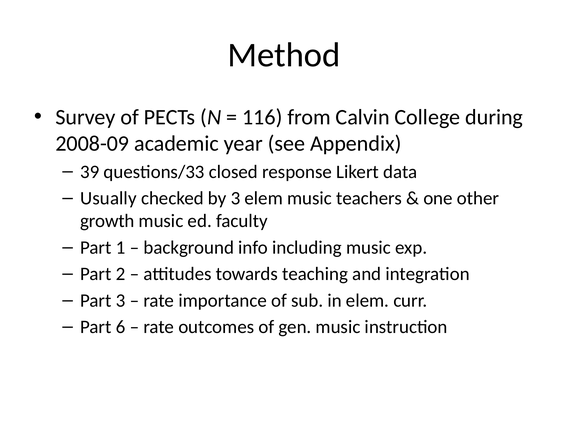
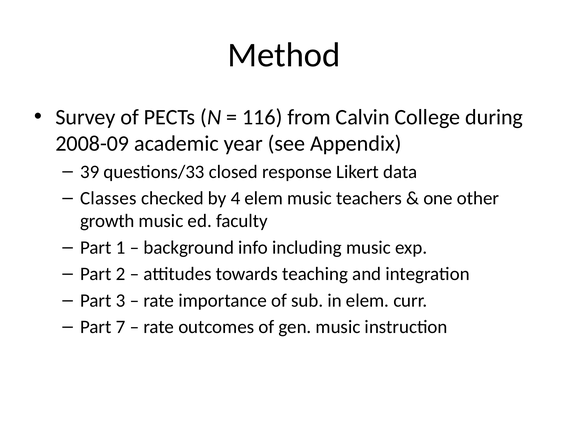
Usually: Usually -> Classes (108, 198)
by 3: 3 -> 4 (235, 198)
6: 6 -> 7 (121, 327)
